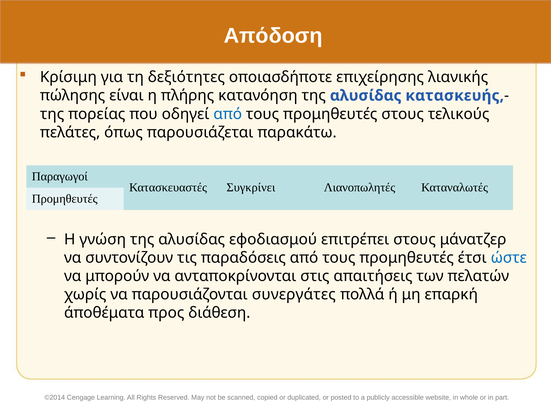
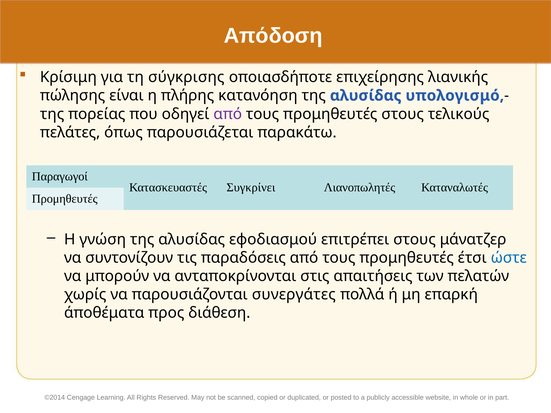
δεξιότητες: δεξιότητες -> σύγκρισης (186, 77)
κατασκευής: κατασκευής -> υπολογισμό (455, 96)
από colour: blue -> purple (228, 114)
